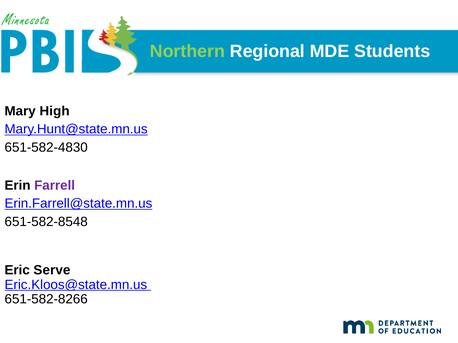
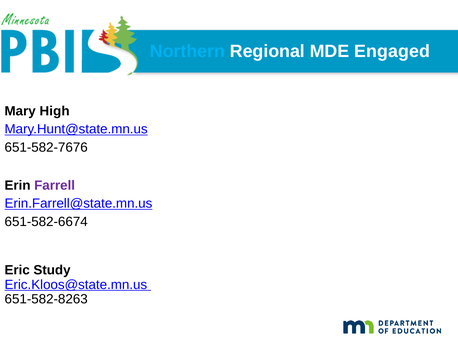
Northern colour: light green -> light blue (187, 51)
Students: Students -> Engaged (392, 51)
651-582-4830: 651-582-4830 -> 651-582-7676 (46, 148)
651-582-8548: 651-582-8548 -> 651-582-6674 (46, 222)
Serve: Serve -> Study (52, 271)
651-582-8266: 651-582-8266 -> 651-582-8263 (46, 299)
